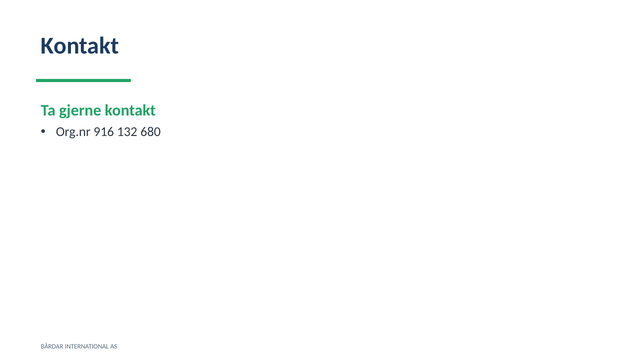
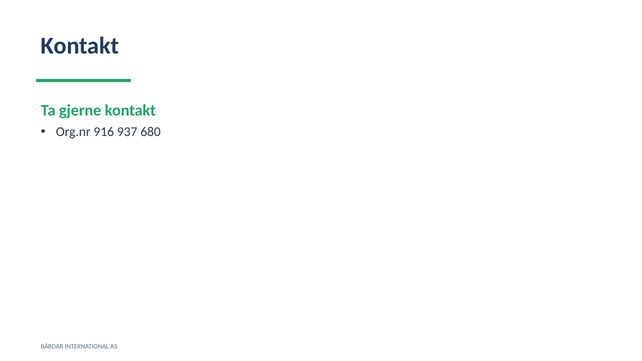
132: 132 -> 937 (127, 132)
